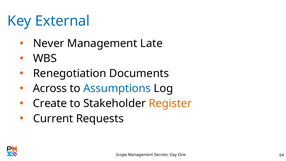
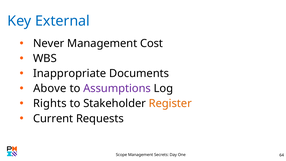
Late: Late -> Cost (152, 43)
Renegotiation: Renegotiation -> Inappropriate (70, 73)
Across: Across -> Above (50, 88)
Assumptions colour: blue -> purple (117, 88)
Create: Create -> Rights (50, 103)
